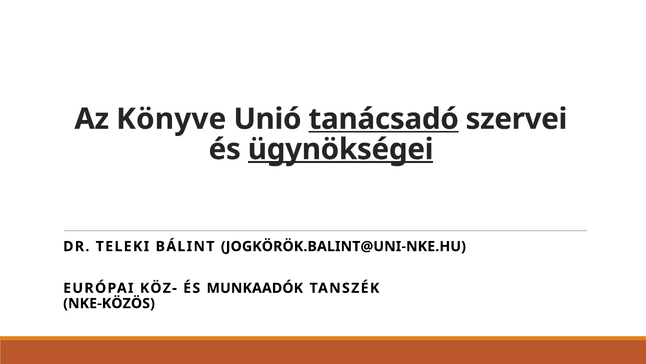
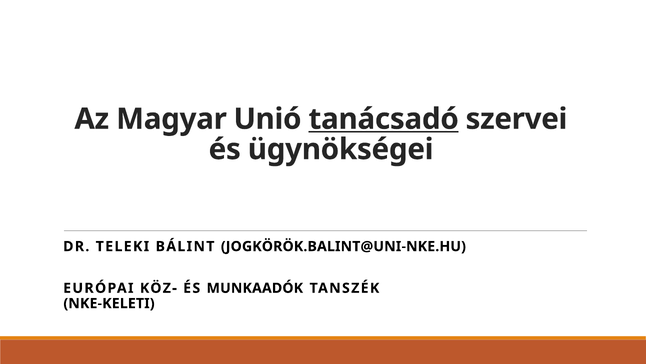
Könyve: Könyve -> Magyar (171, 119)
ügynökségei underline: present -> none (341, 149)
NKE-KÖZÖS: NKE-KÖZÖS -> NKE-KELETI (109, 303)
